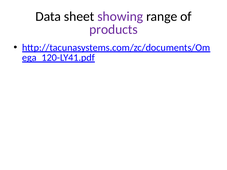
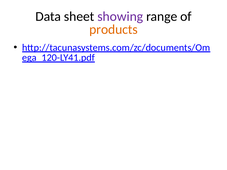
products colour: purple -> orange (114, 30)
